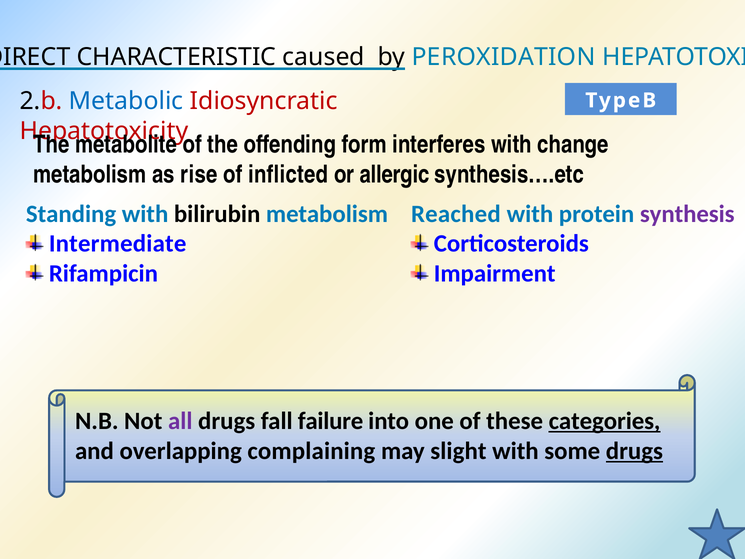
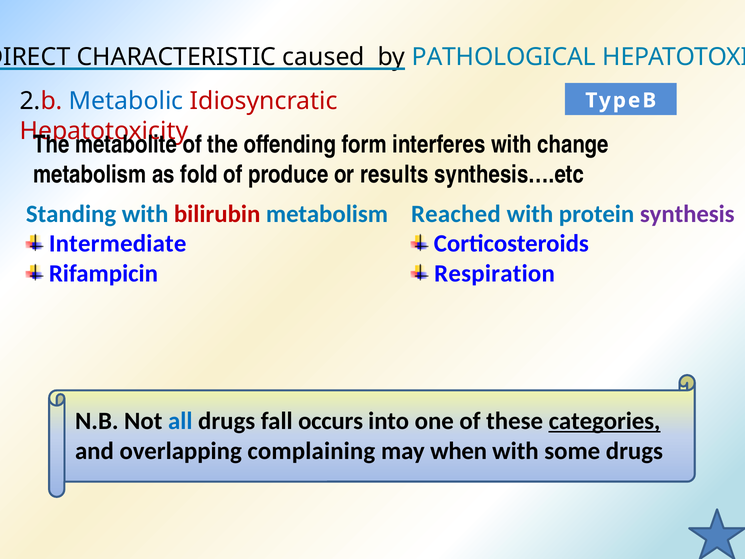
PEROXIDATION: PEROXIDATION -> PATHOLOGICAL (504, 57)
rise: rise -> fold (199, 174)
inflicted: inflicted -> produce (288, 174)
allergic: allergic -> results (394, 174)
bilirubin colour: black -> red (217, 214)
Impairment: Impairment -> Respiration (495, 273)
all colour: purple -> blue (180, 421)
failure: failure -> occurs (331, 421)
slight: slight -> when (459, 451)
drugs underline: present -> none (634, 451)
